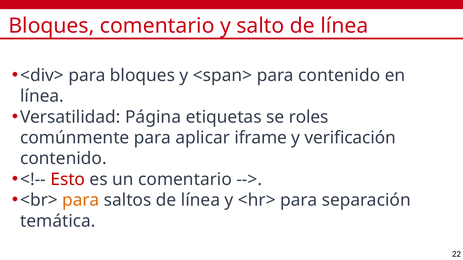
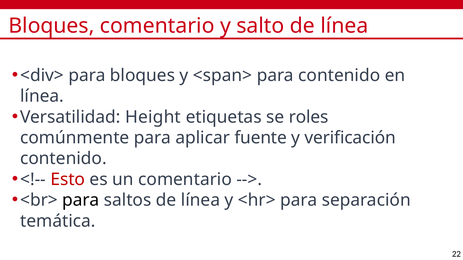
Página: Página -> Height (153, 117)
iframe: iframe -> fuente (261, 138)
para colour: orange -> black (81, 201)
